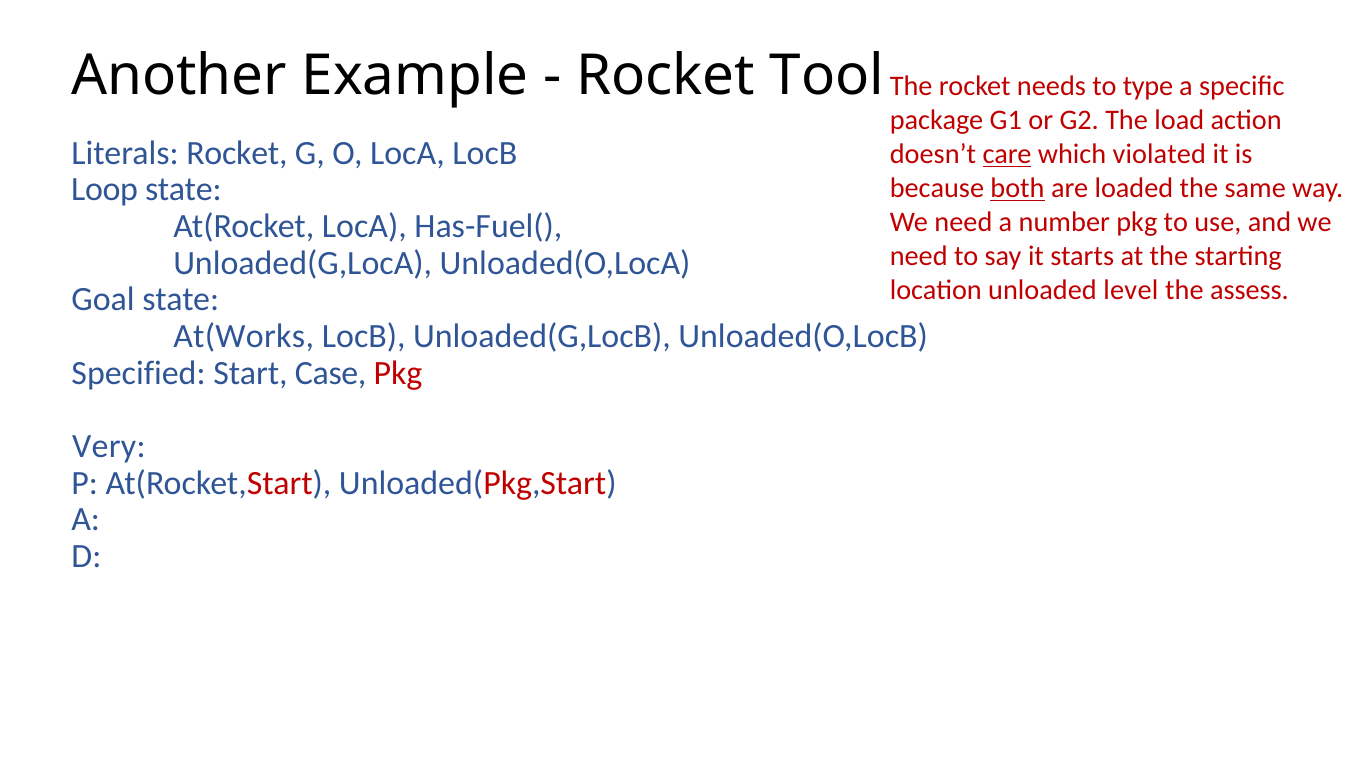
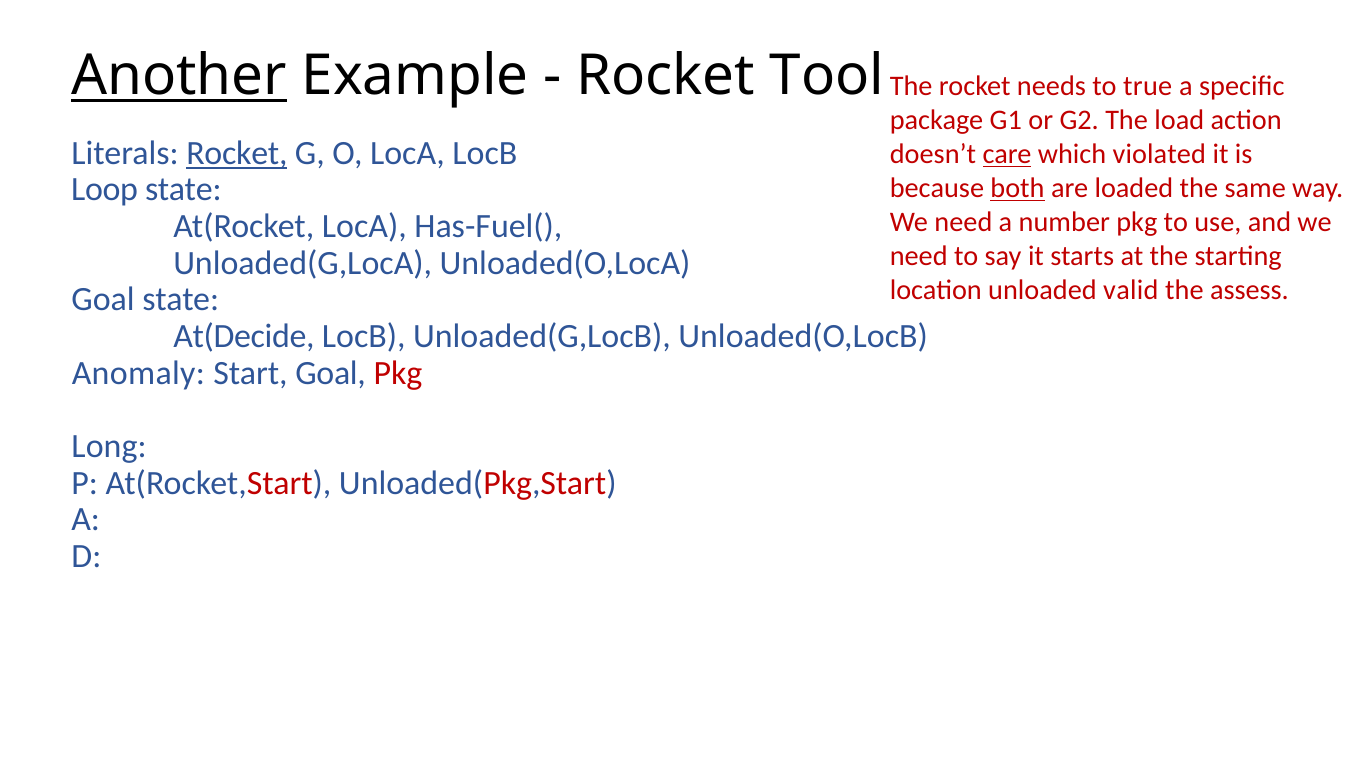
Another underline: none -> present (179, 76)
type: type -> true (1148, 86)
Rocket underline: none -> present (237, 153)
level: level -> valid (1131, 290)
At(Works: At(Works -> At(Decide (244, 336)
Specified: Specified -> Anomaly (138, 373)
Start Case: Case -> Goal (331, 373)
Very: Very -> Long (109, 446)
